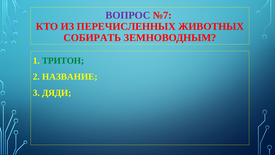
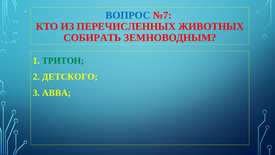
ВОПРОС colour: purple -> blue (128, 15)
НАЗВАНИЕ: НАЗВАНИЕ -> ДЕТСКОГО (70, 77)
ДЯДИ: ДЯДИ -> АВВА (57, 93)
